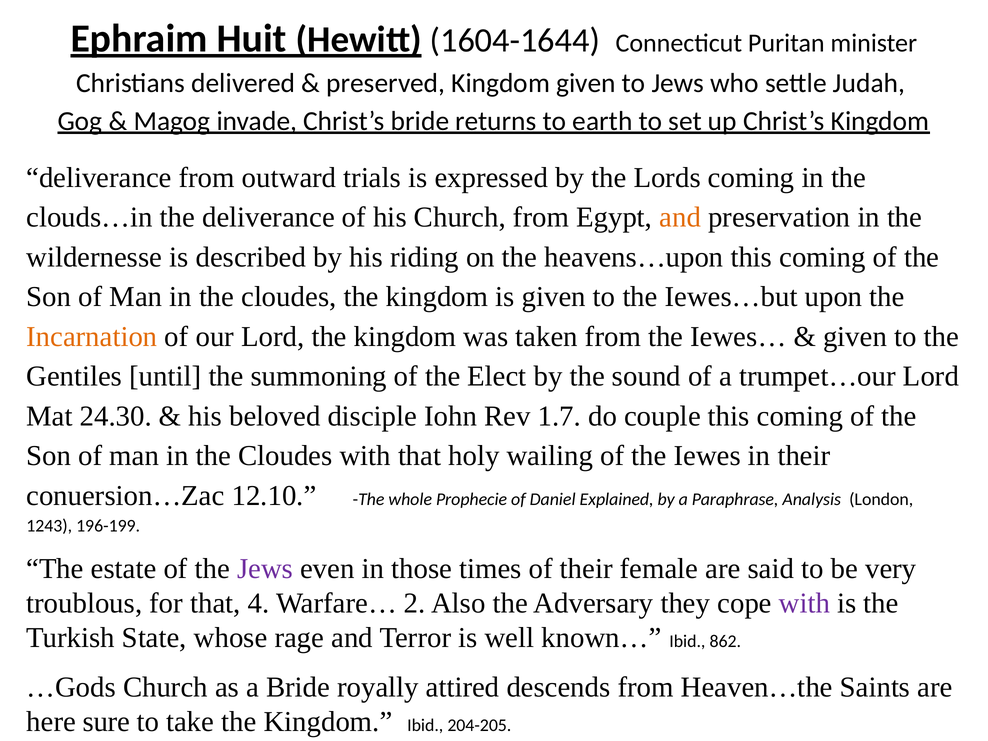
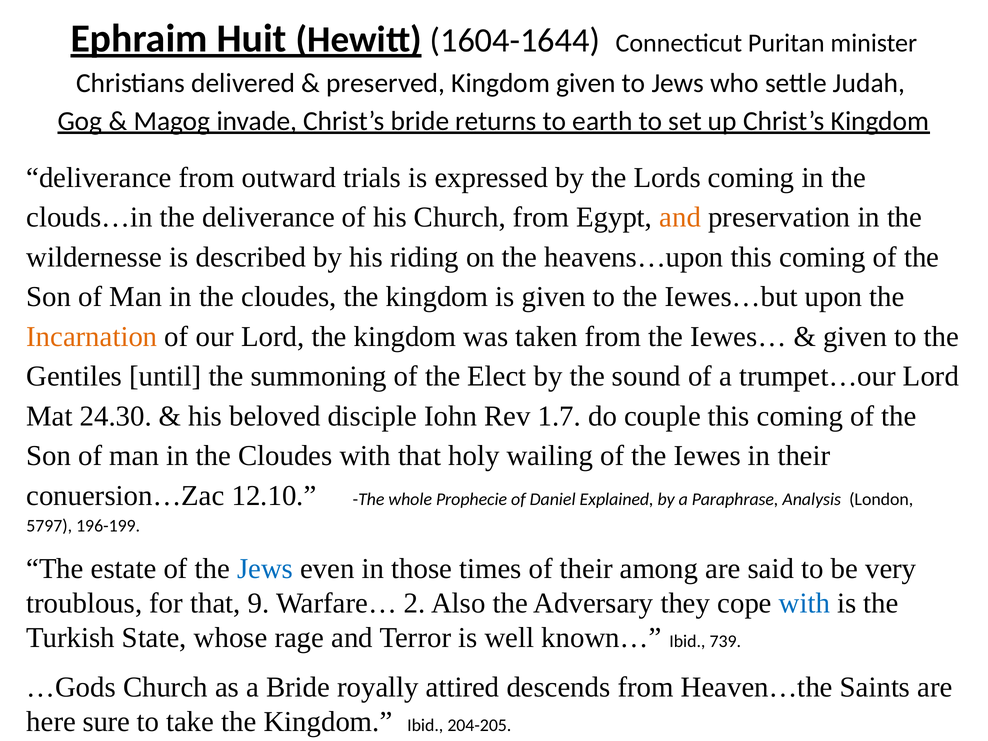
1243: 1243 -> 5797 (49, 526)
Jews colour: purple -> blue (265, 569)
female: female -> among (659, 569)
4: 4 -> 9 (258, 603)
with colour: purple -> blue (804, 603)
862: 862 -> 739 (725, 641)
